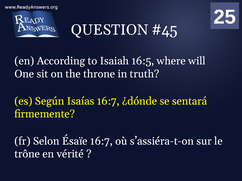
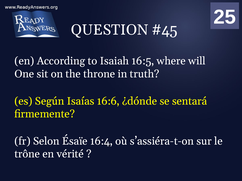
Isaías 16:7: 16:7 -> 16:6 (108, 101)
Ésaïe 16:7: 16:7 -> 16:4 (102, 141)
